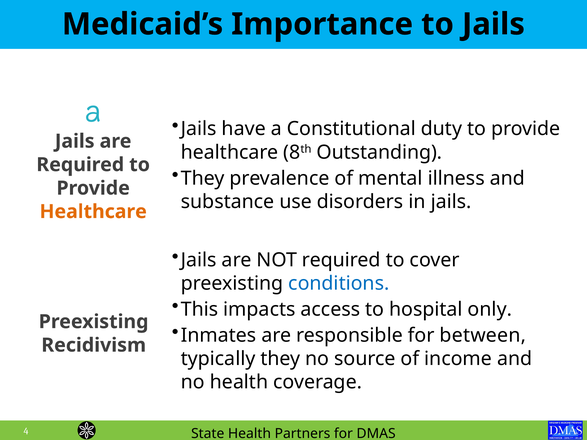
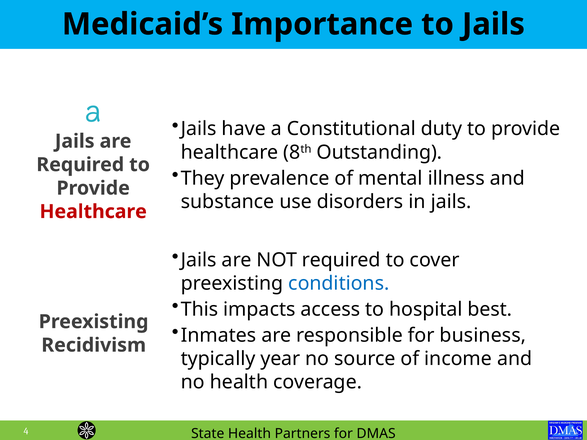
Healthcare colour: orange -> red (93, 212)
only: only -> best (490, 309)
between: between -> business (483, 335)
typically they: they -> year (280, 359)
